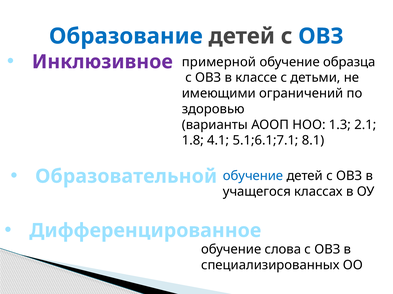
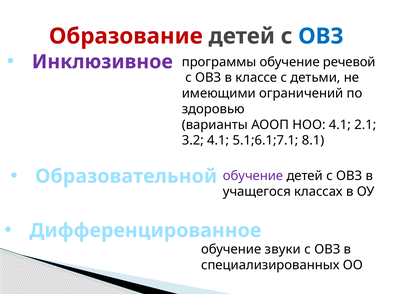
Образование colour: blue -> red (126, 36)
примерной: примерной -> программы (219, 62)
образца: образца -> речевой (349, 62)
НОО 1.3: 1.3 -> 4.1 (340, 125)
1.8: 1.8 -> 3.2 (193, 141)
обучение colour: blue -> purple (253, 176)
слова: слова -> звуки (283, 250)
